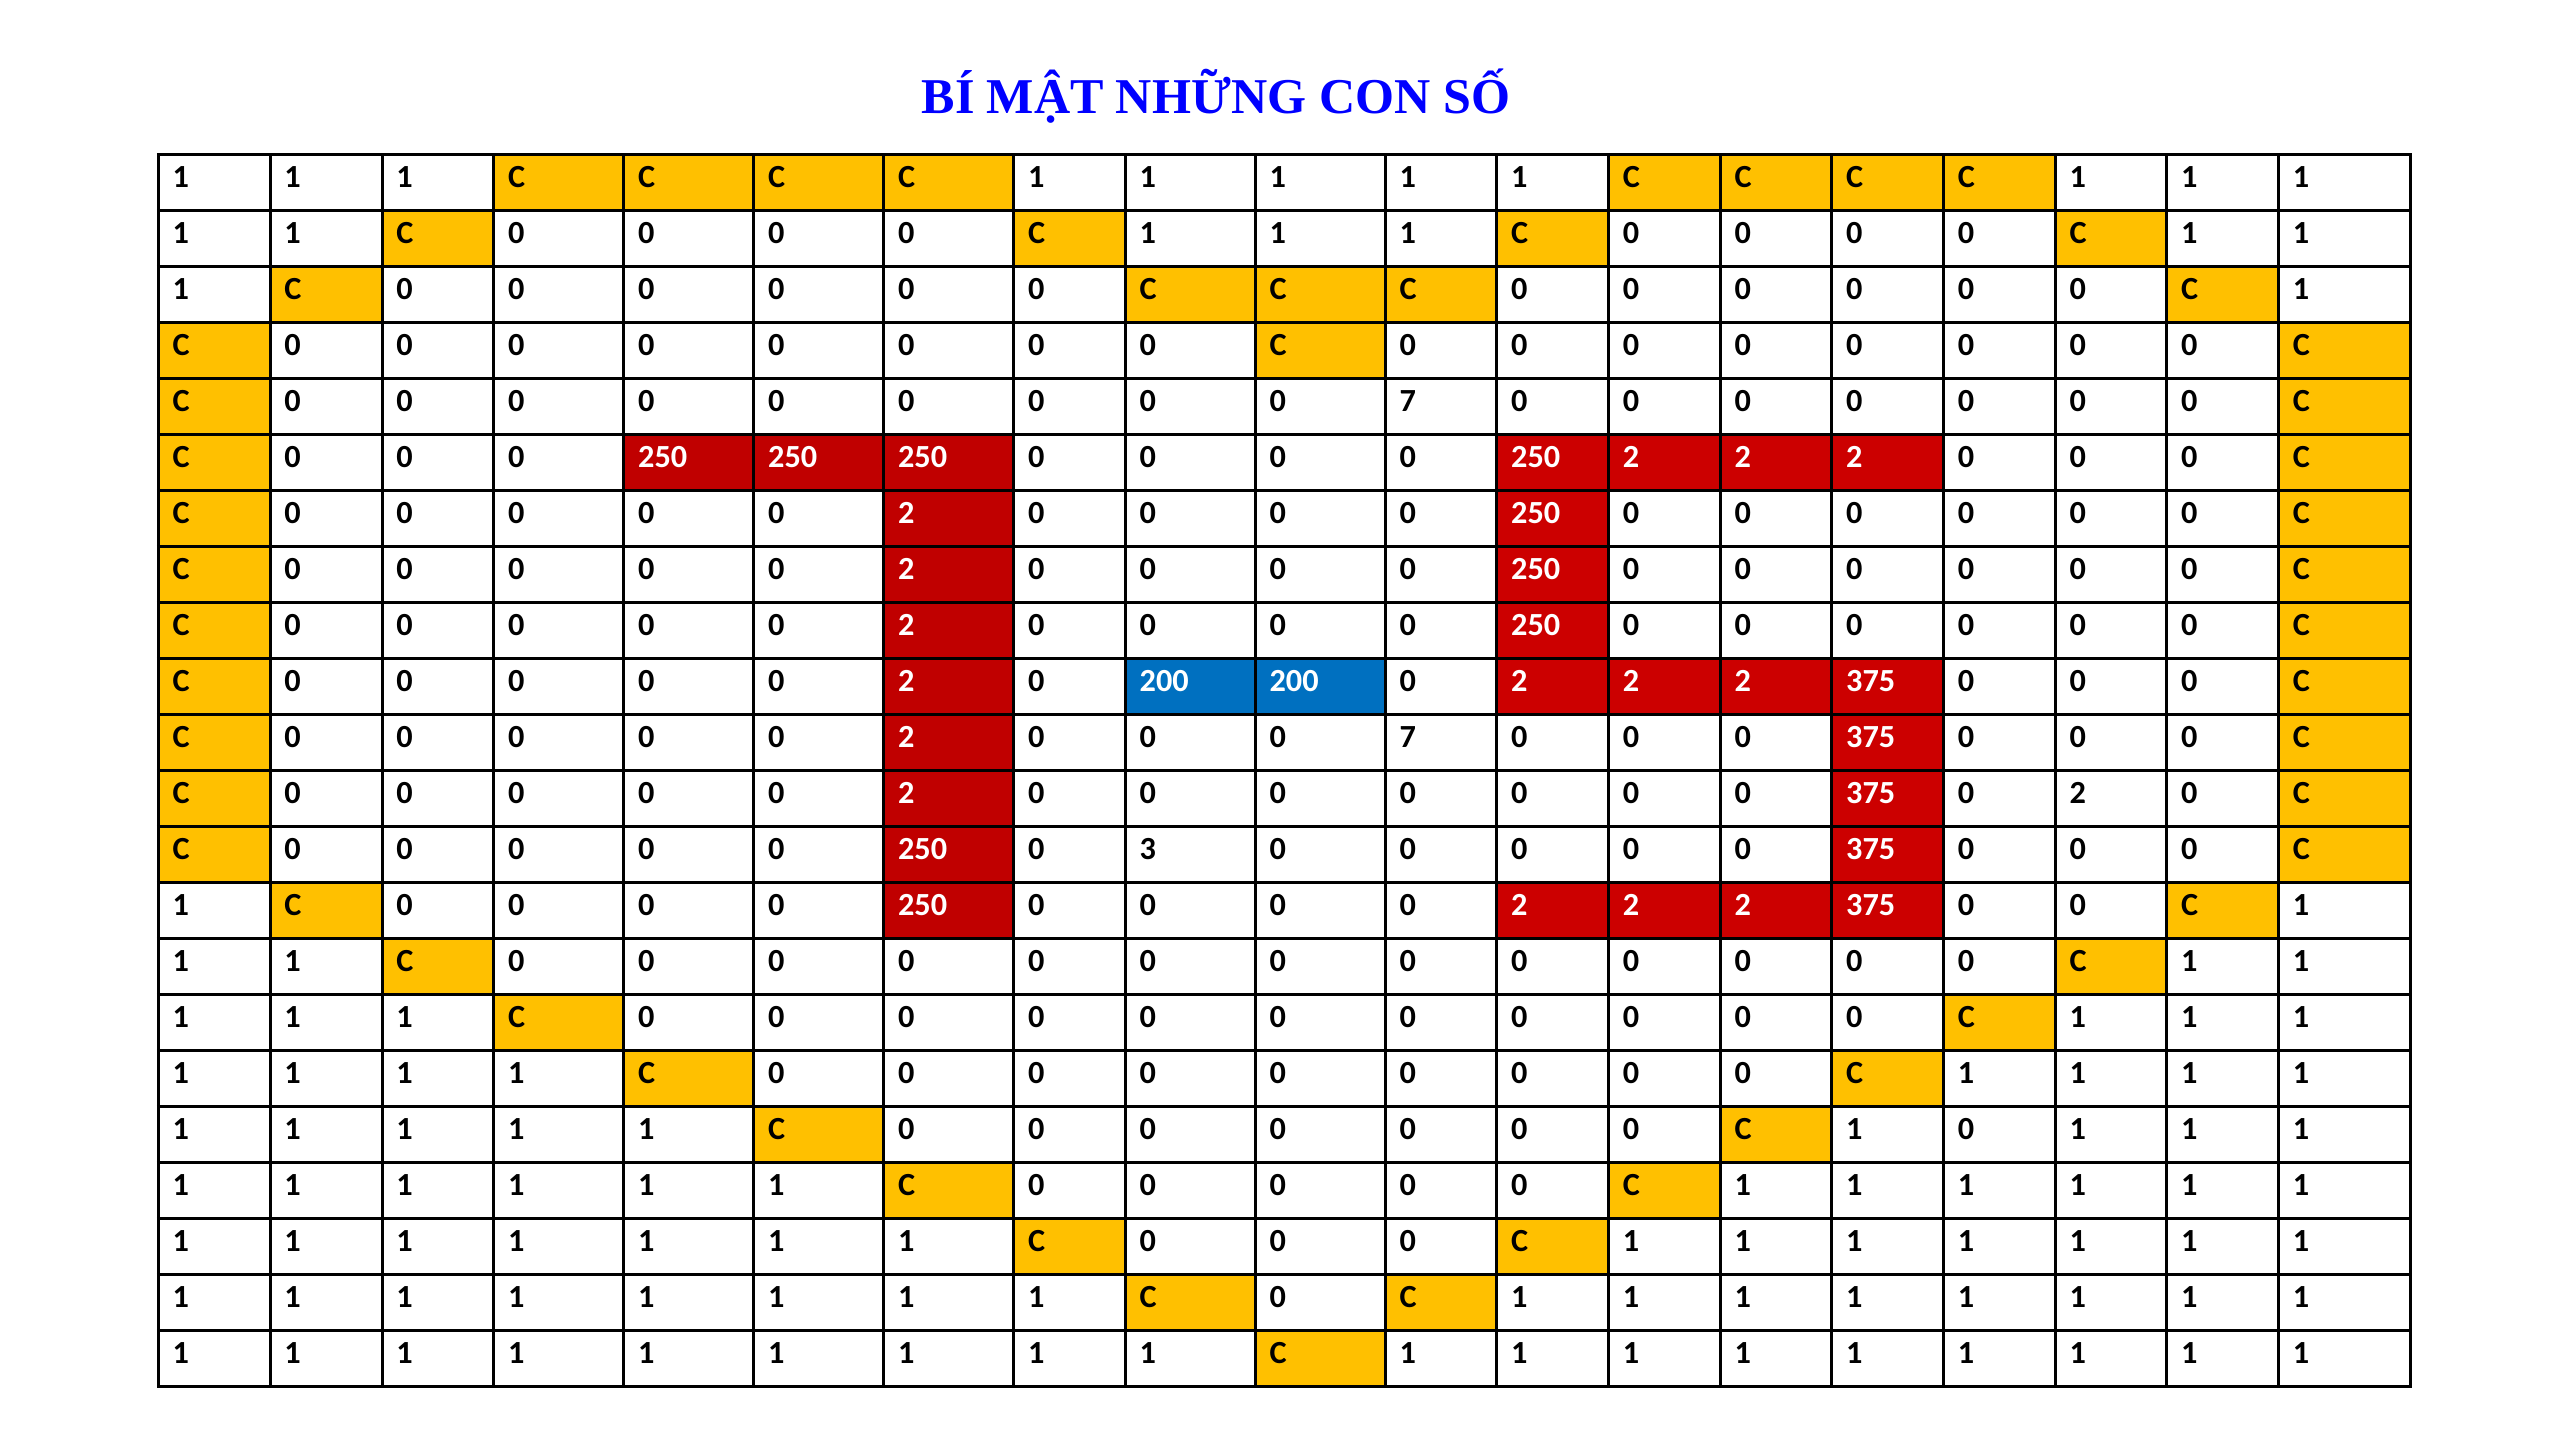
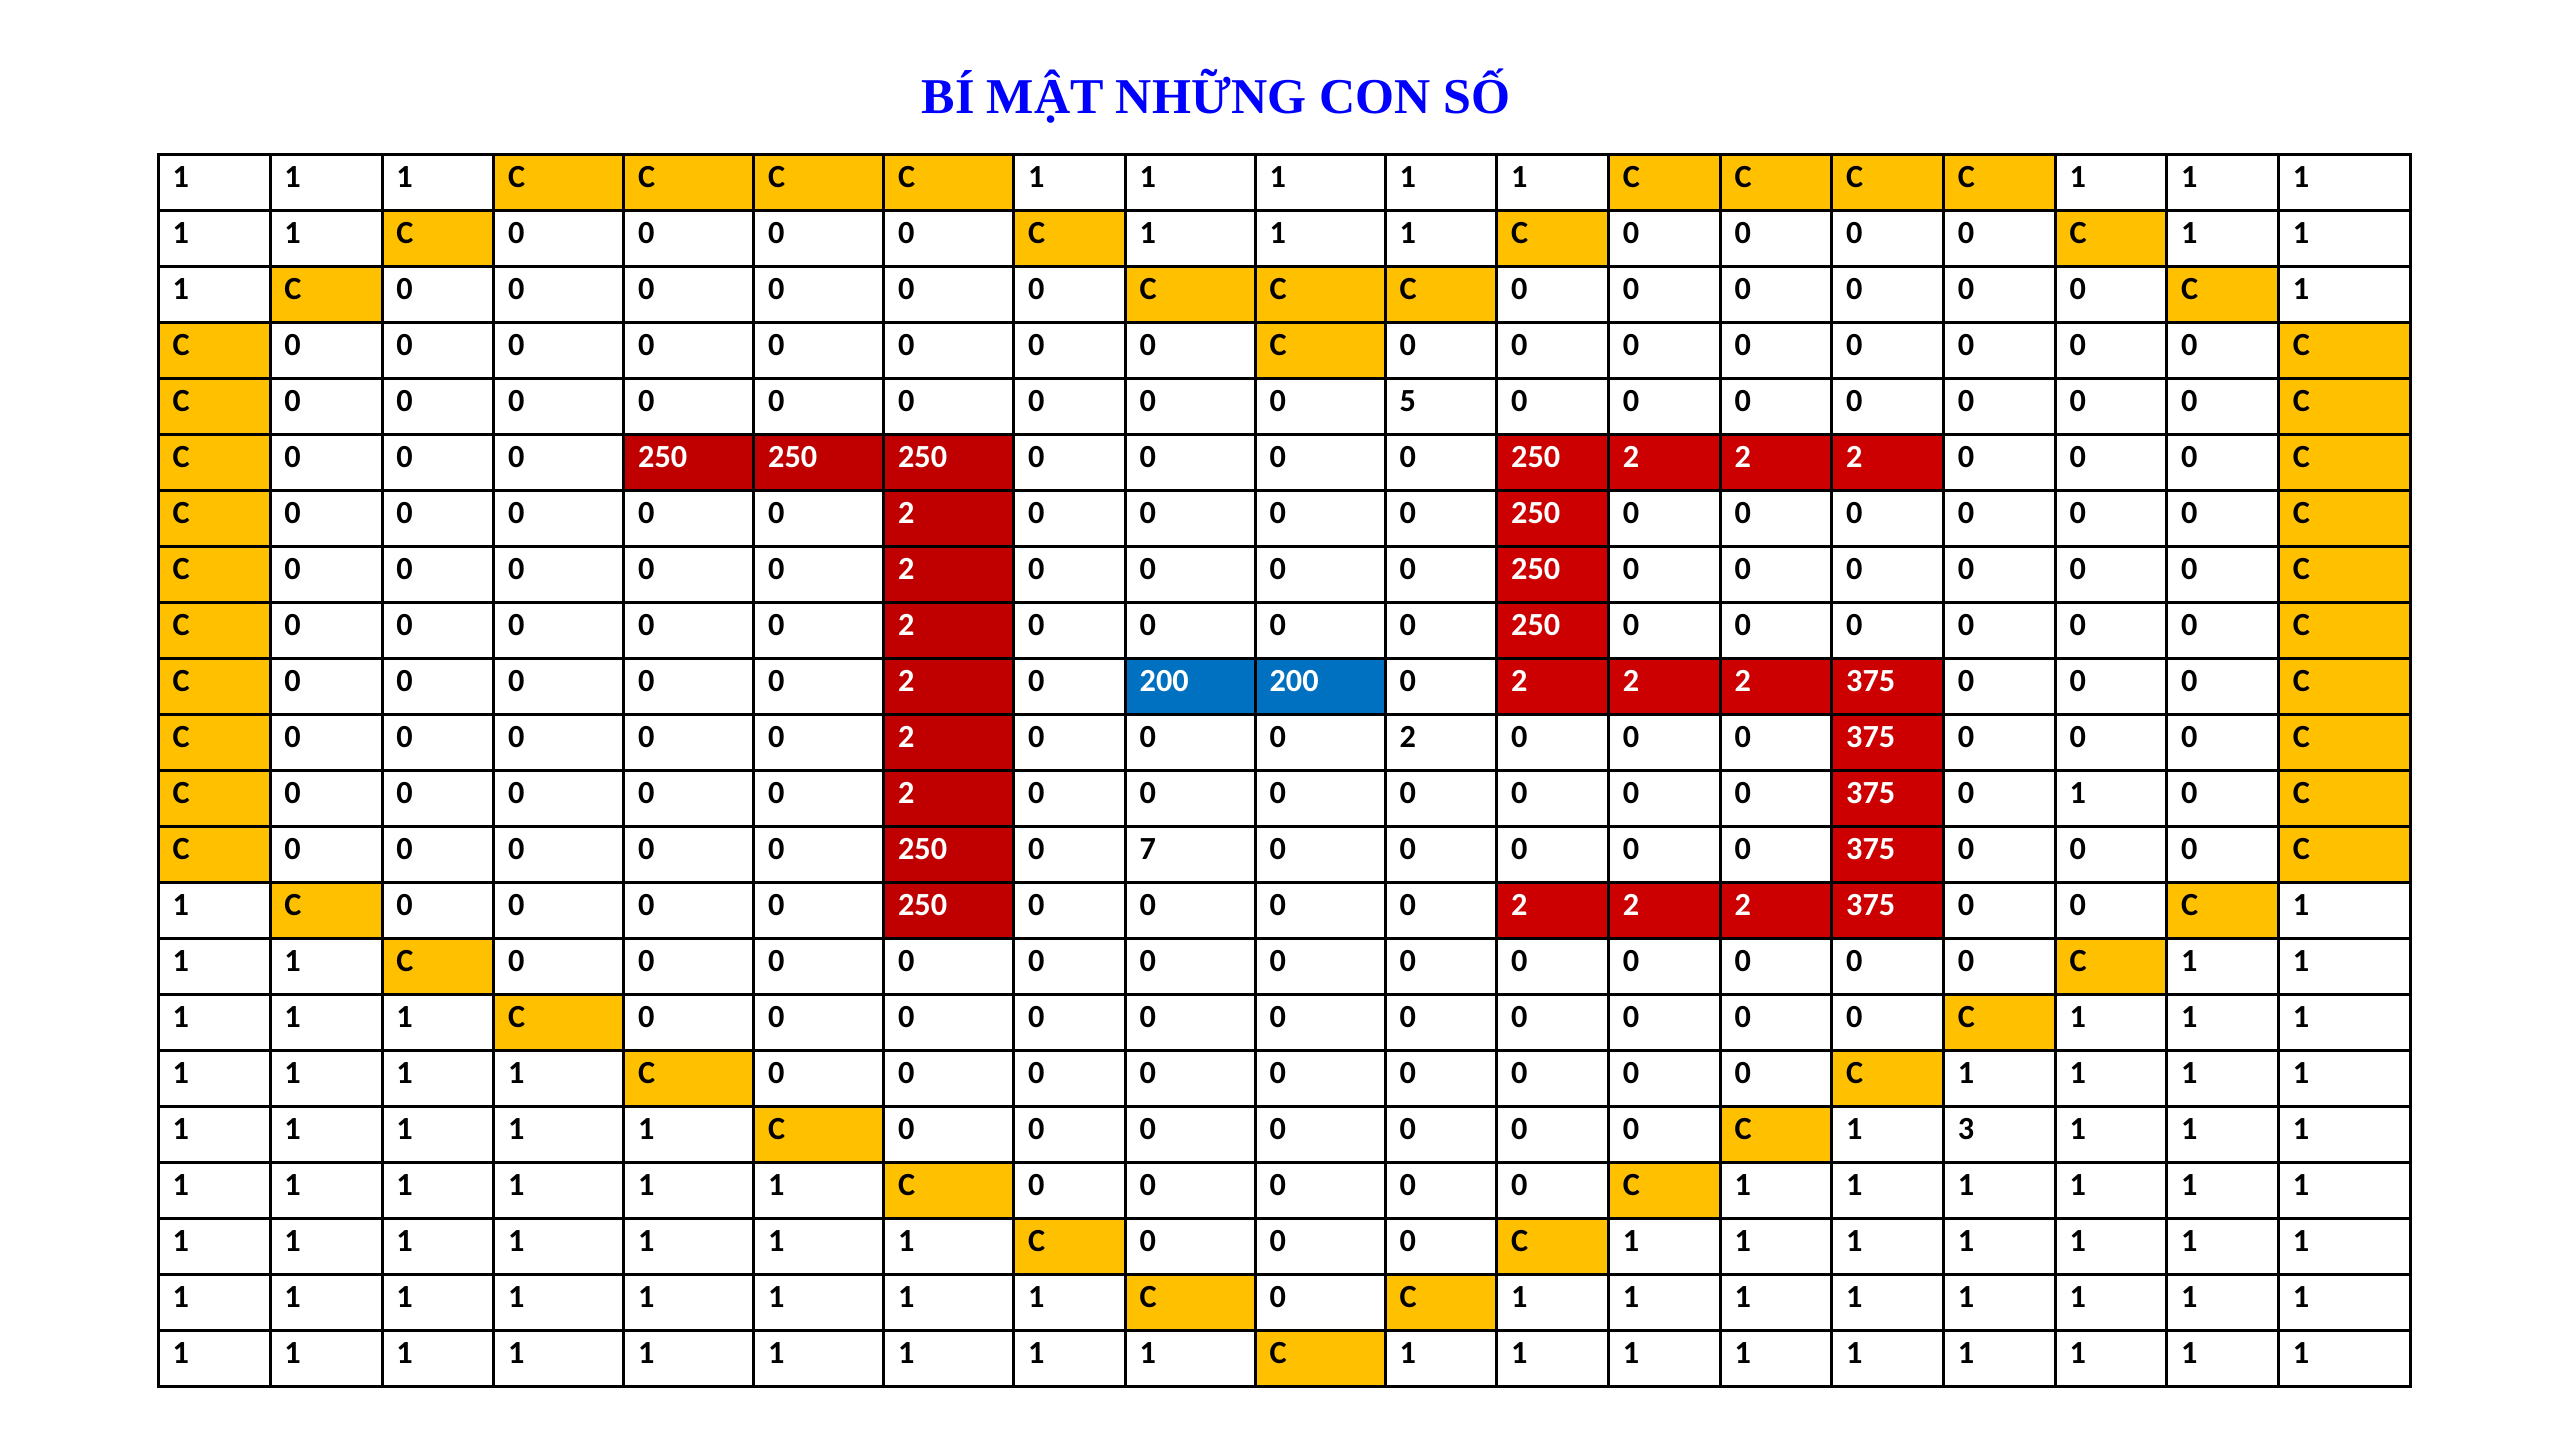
7: 7 -> 5 (1408, 401)
7: 7 -> 2 (1408, 737)
375 0 2: 2 -> 1 (2078, 793)
3: 3 -> 7 (1148, 849)
1 0: 0 -> 3 (1966, 1129)
